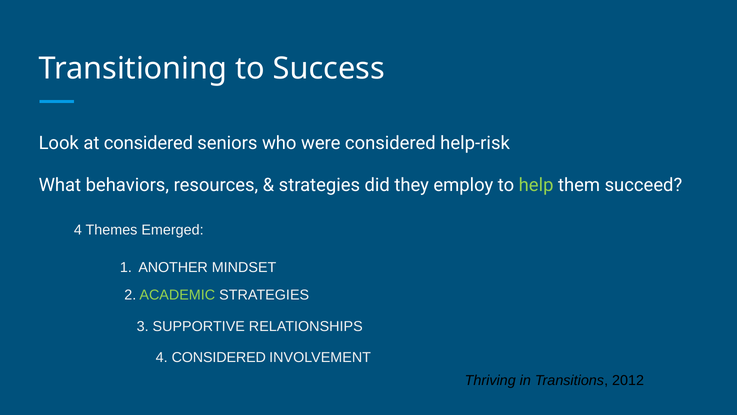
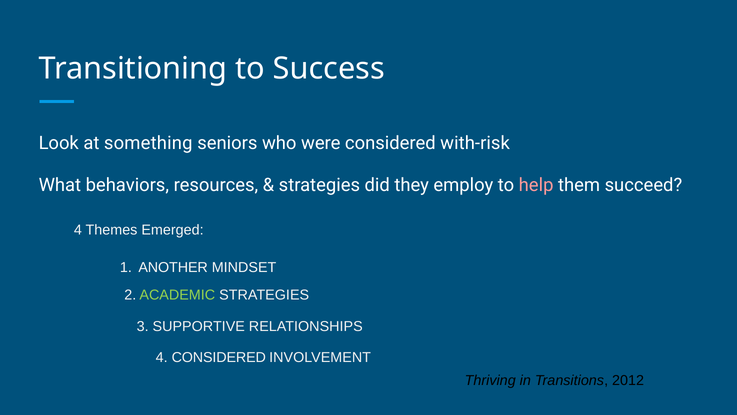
at considered: considered -> something (148, 143)
help-risk: help-risk -> with-risk (475, 143)
help colour: light green -> pink (536, 185)
